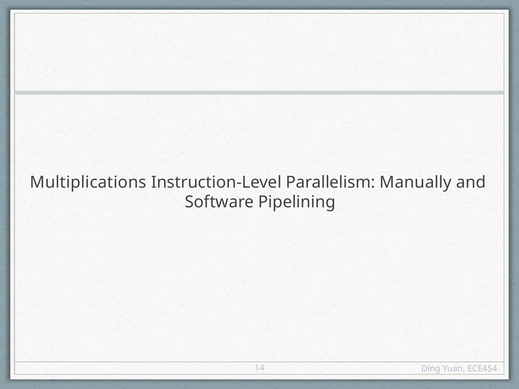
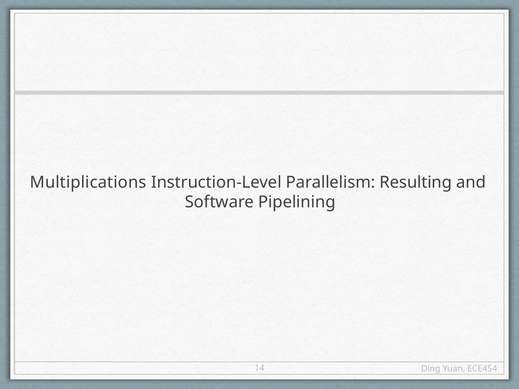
Manually: Manually -> Resulting (416, 182)
